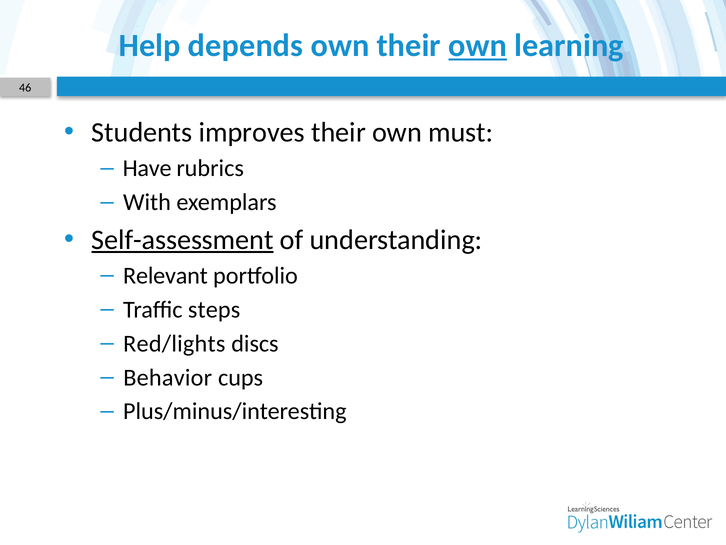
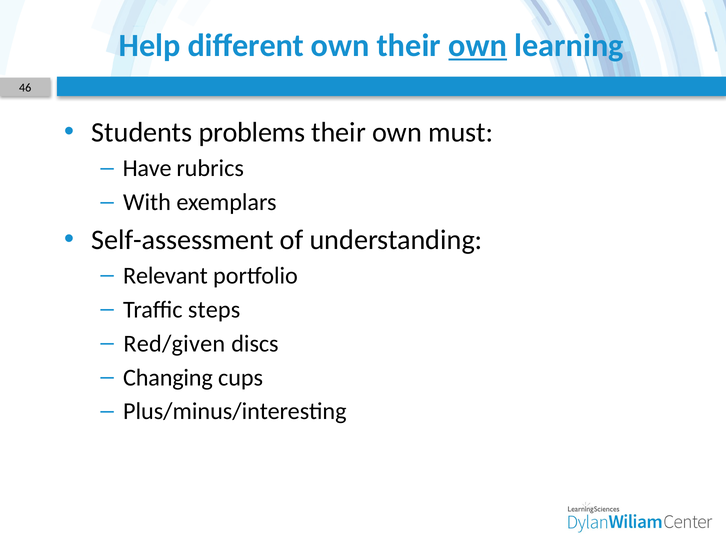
depends: depends -> different (246, 45)
improves: improves -> problems (252, 132)
Self-assessment underline: present -> none (182, 240)
Red/lights: Red/lights -> Red/given (174, 343)
Behavior: Behavior -> Changing (168, 377)
